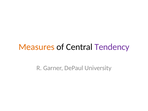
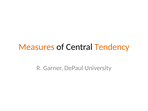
Tendency colour: purple -> orange (112, 47)
